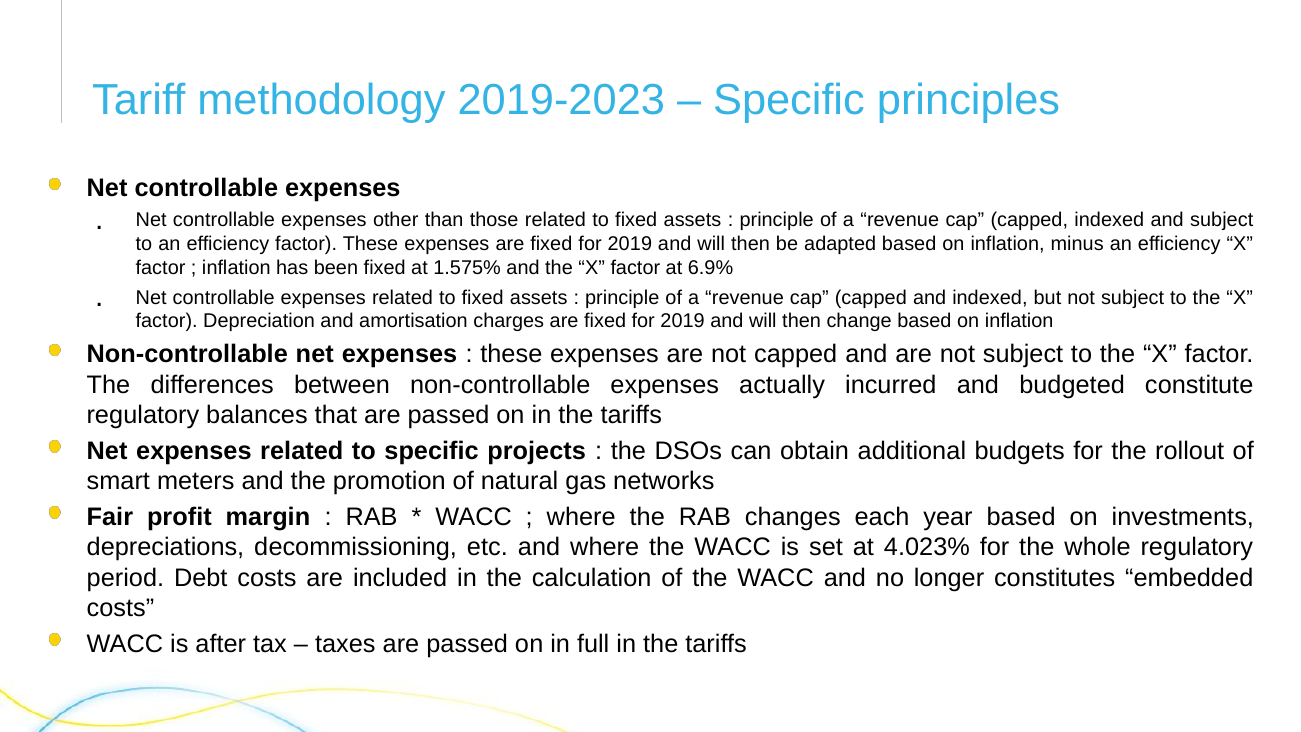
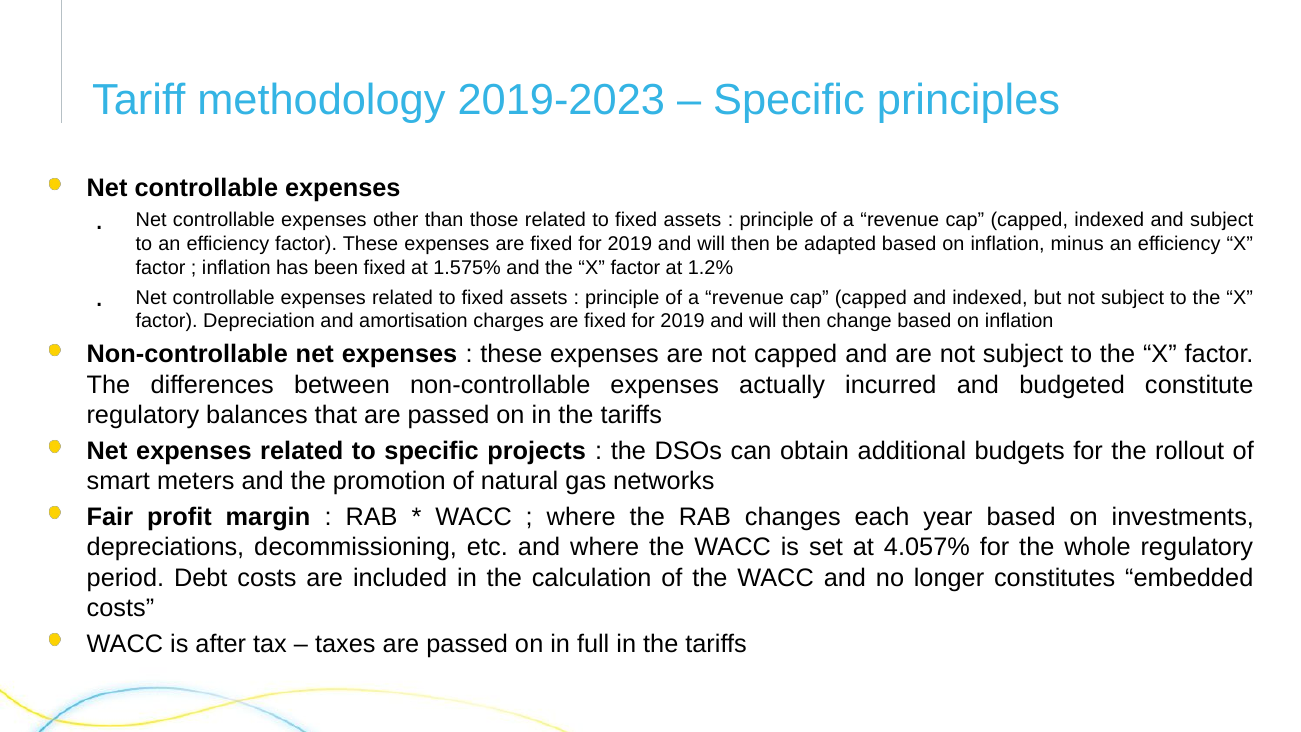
6.9%: 6.9% -> 1.2% (710, 268)
4.023%: 4.023% -> 4.057% (927, 547)
